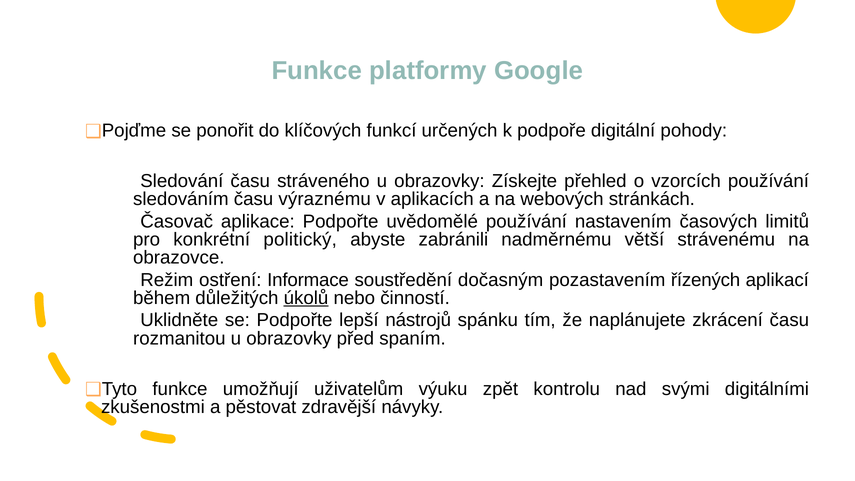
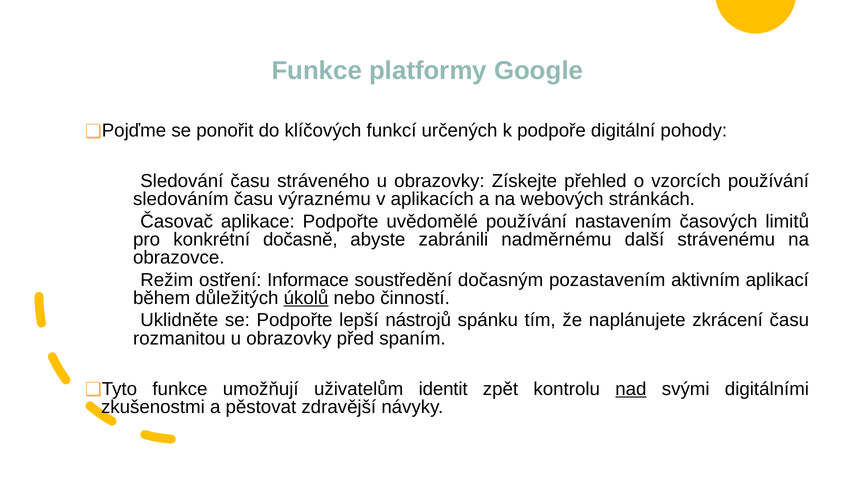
politický: politický -> dočasně (300, 240)
větší: větší -> další (644, 240)
řízených: řízených -> aktivním (706, 280)
výuku: výuku -> identit (443, 389)
nad underline: none -> present (631, 389)
